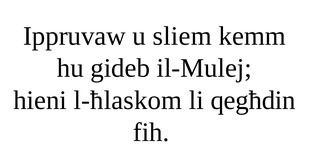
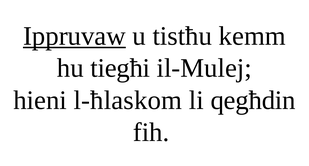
Ippruvaw underline: none -> present (74, 36)
sliem: sliem -> tistħu (182, 36)
gideb: gideb -> tiegħi (120, 68)
